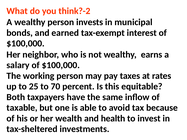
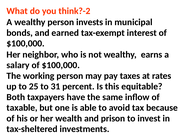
70: 70 -> 31 (56, 87)
health: health -> prison (113, 119)
